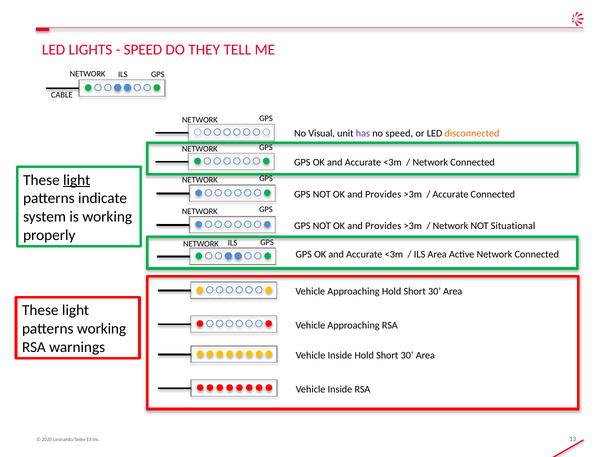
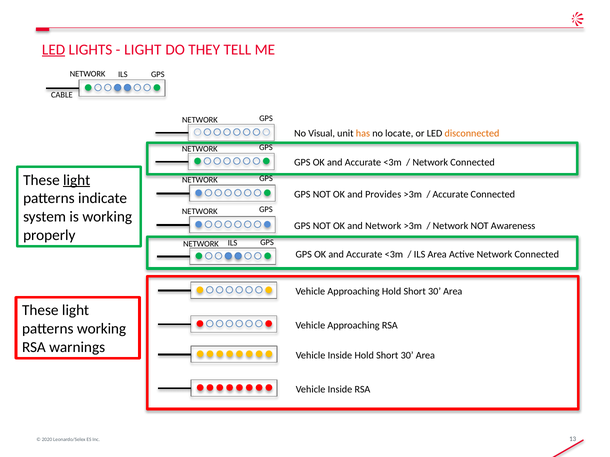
LED underline: none -> present (54, 50)
SPEED: SPEED -> LIGHT (143, 50)
has colour: purple -> orange (363, 134)
no speed: speed -> locate (399, 134)
Provides: Provides -> Network (383, 226)
Situational: Situational -> Awareness (513, 226)
